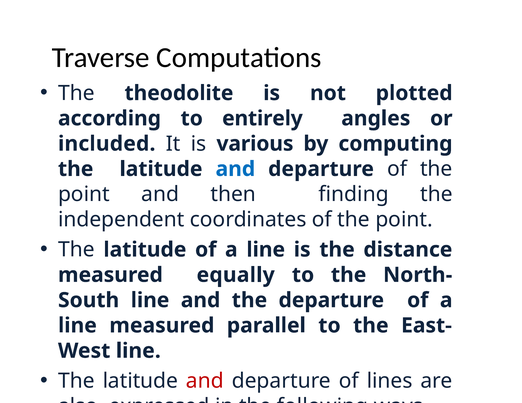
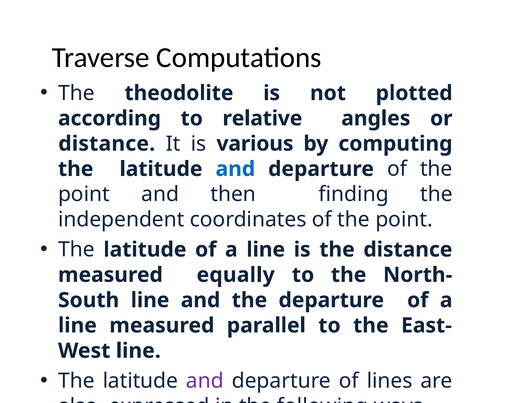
entirely: entirely -> relative (262, 119)
included: included -> distance (107, 144)
and colour: red -> purple (205, 381)
